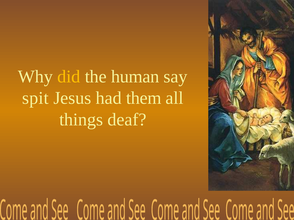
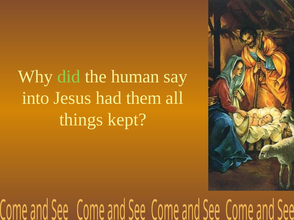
did colour: yellow -> light green (69, 77)
spit: spit -> into (36, 98)
deaf: deaf -> kept (127, 120)
